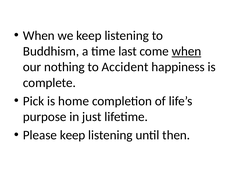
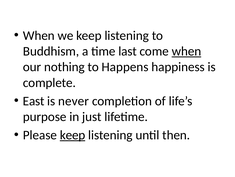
Accident: Accident -> Happens (125, 67)
Pick: Pick -> East (34, 101)
home: home -> never (74, 101)
keep underline: none -> present (73, 135)
